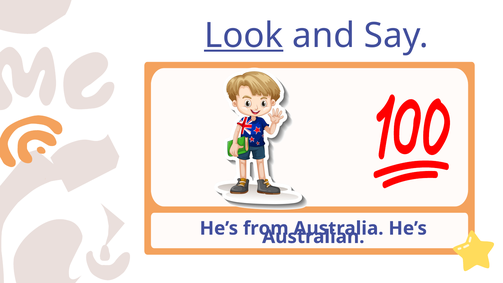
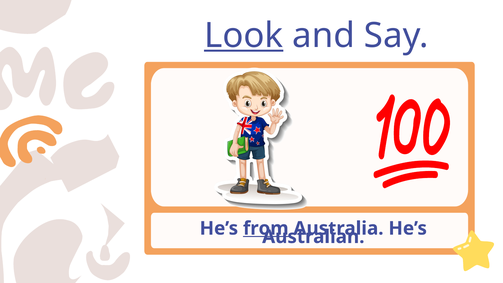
from underline: none -> present (266, 228)
